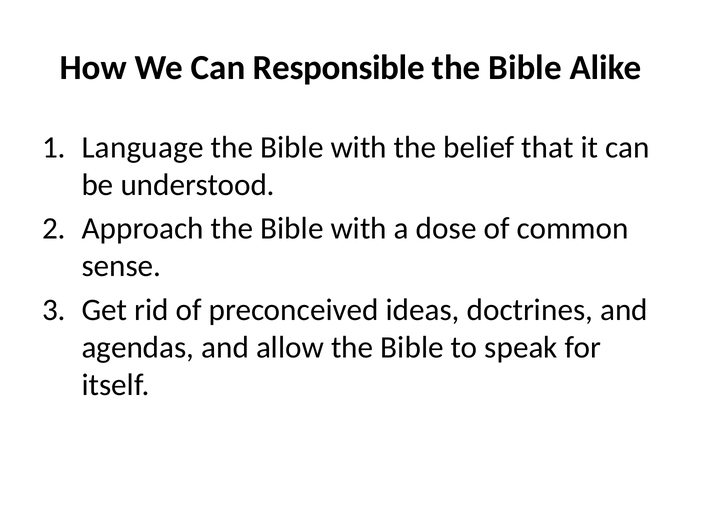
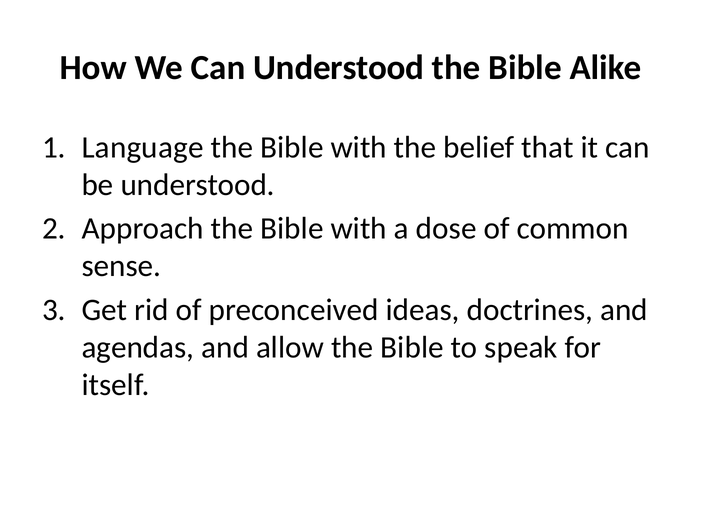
Can Responsible: Responsible -> Understood (339, 67)
